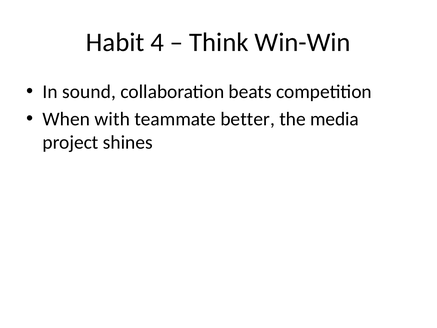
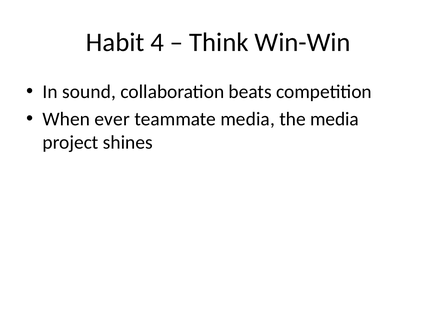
with: with -> ever (112, 119)
teammate better: better -> media (248, 119)
